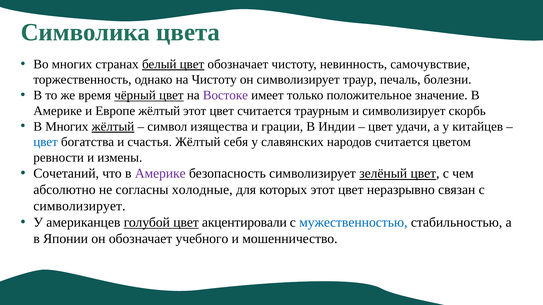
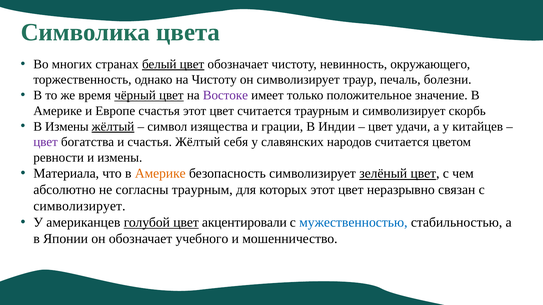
самочувствие: самочувствие -> окружающего (430, 64)
Европе жёлтый: жёлтый -> счастья (159, 111)
В Многих: Многих -> Измены (67, 127)
цвет colour: blue -> purple (46, 142)
Сочетаний: Сочетаний -> Материала (66, 174)
Америке colour: purple -> orange (160, 174)
согласны холодные: холодные -> траурным (202, 190)
